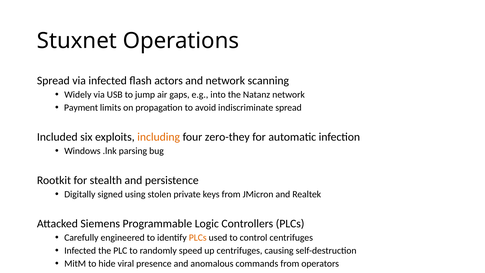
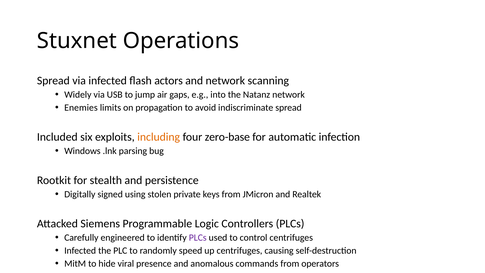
Payment: Payment -> Enemies (81, 108)
zero-they: zero-they -> zero-base (227, 137)
PLCs colour: orange -> purple (198, 238)
